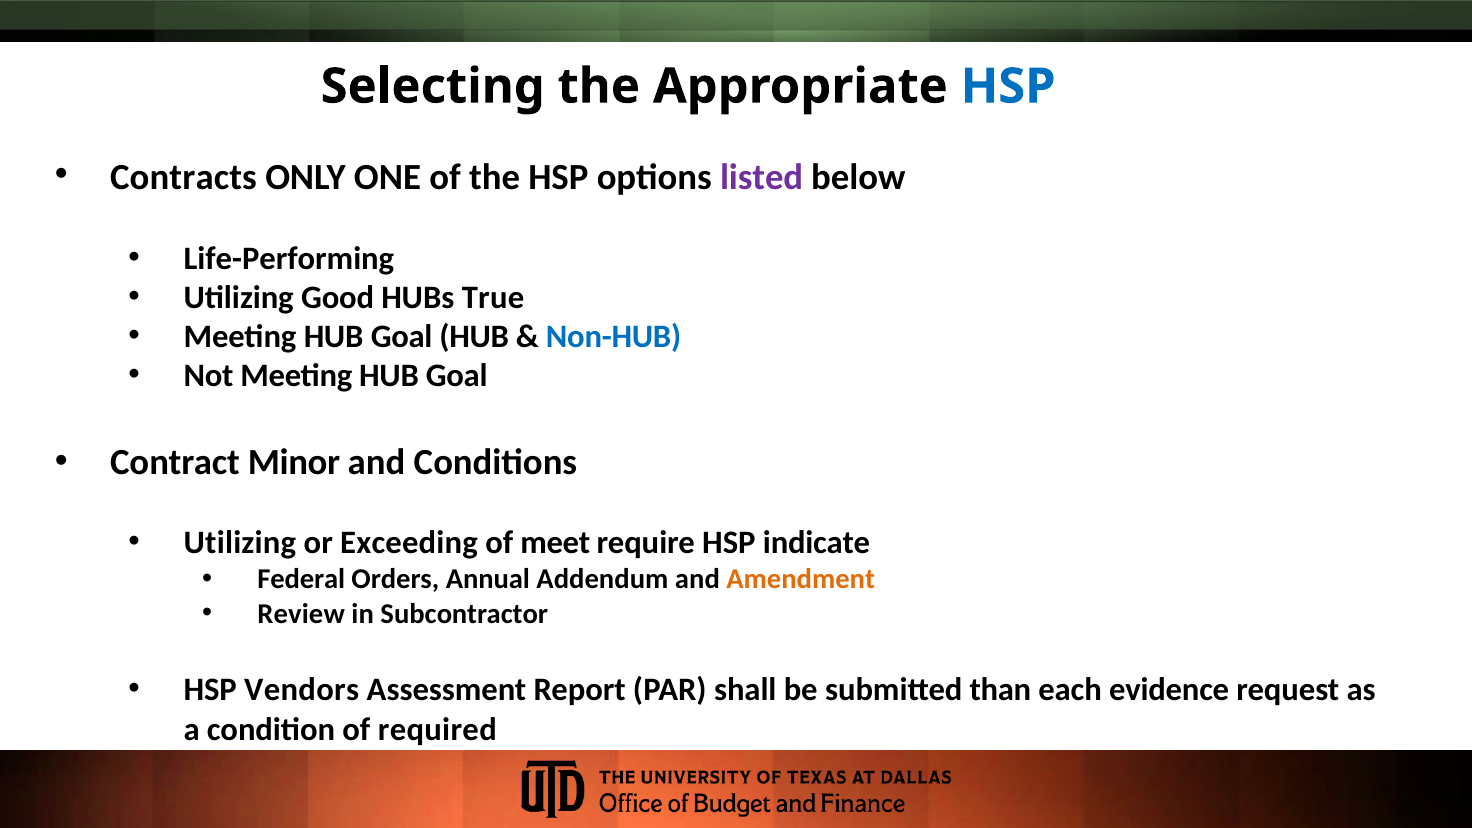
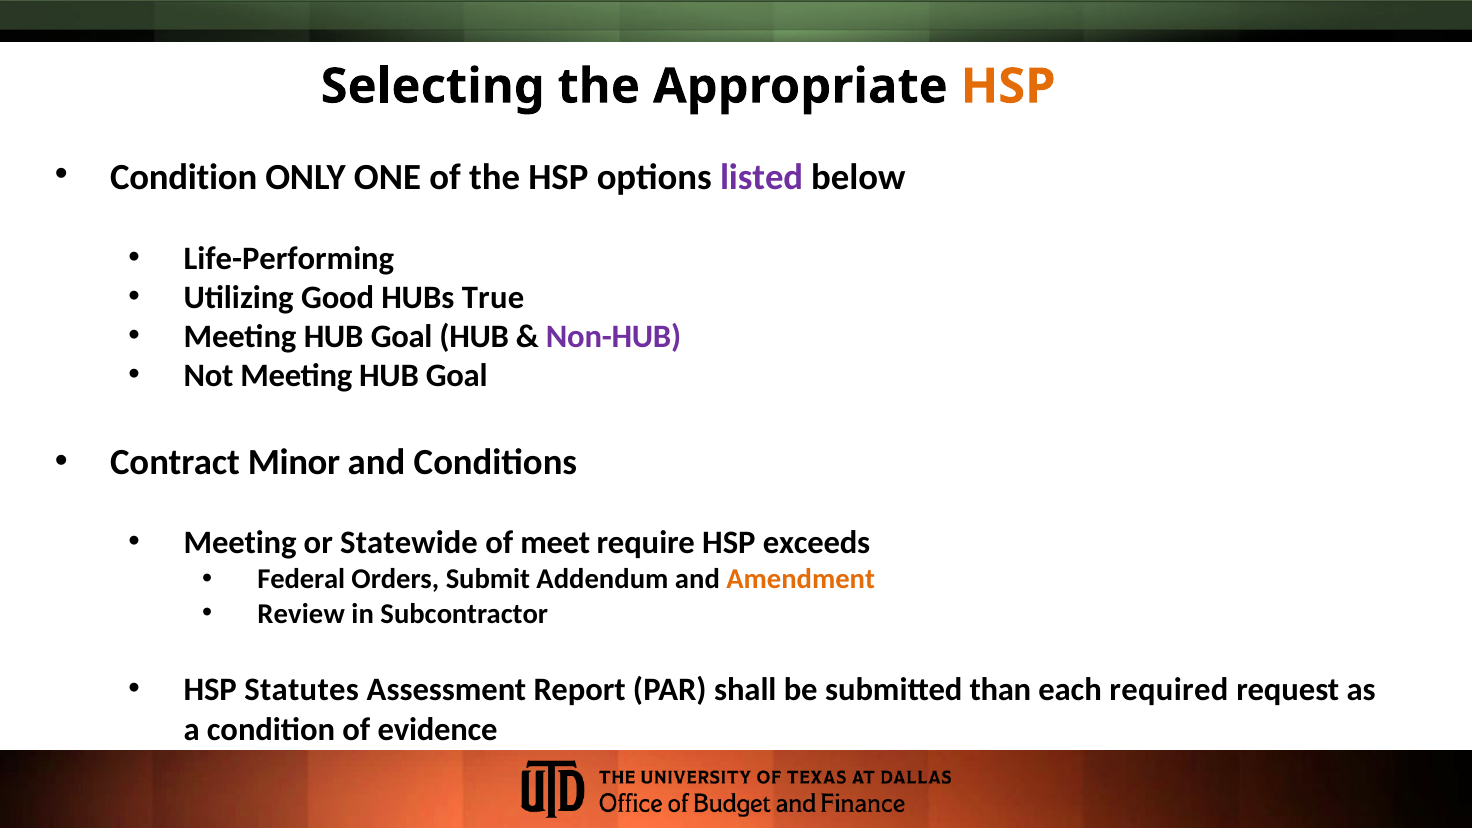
HSP colour: blue -> orange (1008, 86)
Contracts: Contracts -> Condition (184, 177)
Non-HUB colour: blue -> purple (614, 337)
Utilizing: Utilizing -> Meeting (240, 543)
Exceeding: Exceeding -> Statewide (409, 543)
indicate: indicate -> exceeds (817, 543)
Annual: Annual -> Submit (488, 579)
Vendors: Vendors -> Statutes (302, 690)
evidence: evidence -> required (1169, 690)
required: required -> evidence (438, 729)
